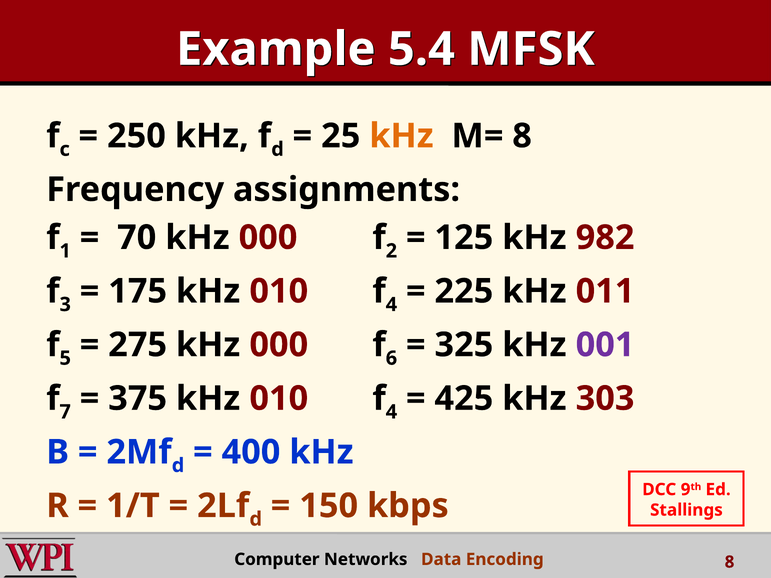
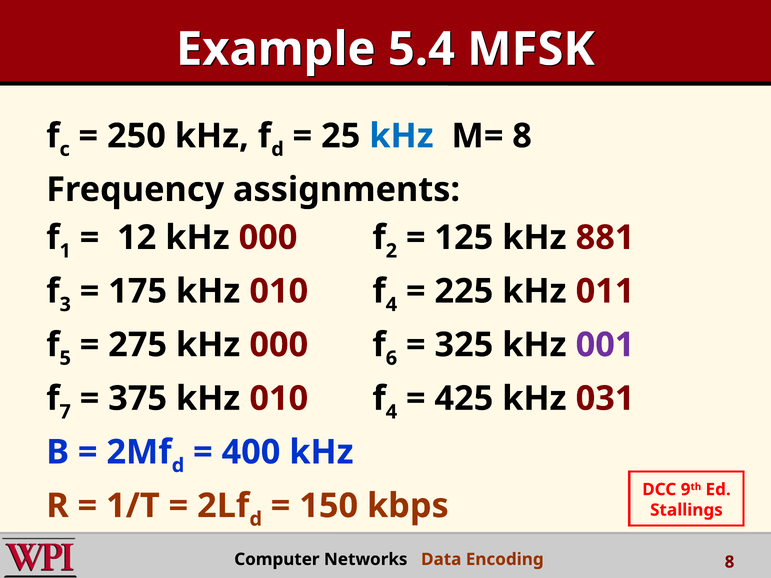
kHz colour: orange -> blue (401, 136)
70: 70 -> 12 (137, 238)
982: 982 -> 881 (605, 238)
303: 303 -> 031 (605, 399)
